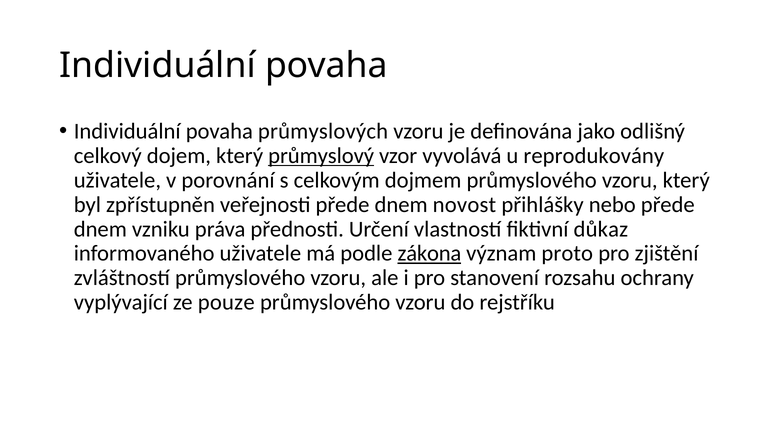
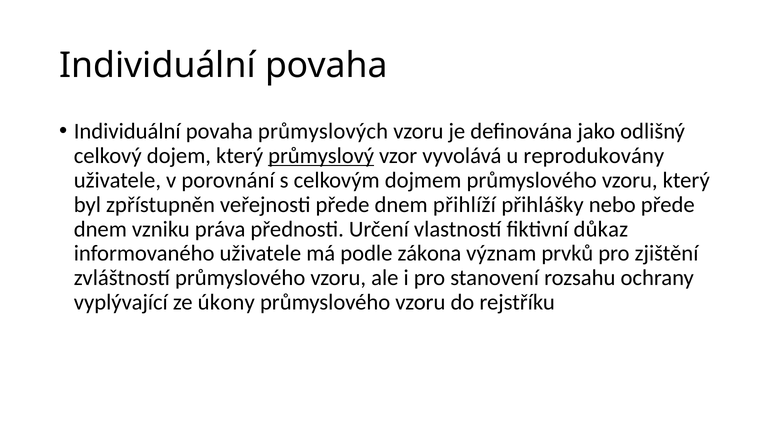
novost: novost -> přihlíží (464, 205)
zákona underline: present -> none (429, 253)
proto: proto -> prvků (567, 253)
pouze: pouze -> úkony (226, 302)
